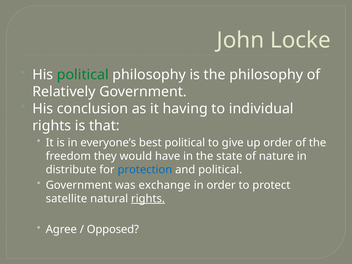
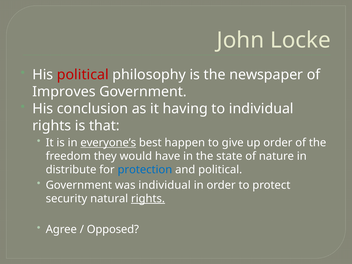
political colour: green -> red (83, 75)
the philosophy: philosophy -> newspaper (266, 75)
Relatively: Relatively -> Improves (64, 92)
everyone’s underline: none -> present (108, 143)
best political: political -> happen (185, 143)
was exchange: exchange -> individual (165, 185)
satellite: satellite -> security (66, 199)
